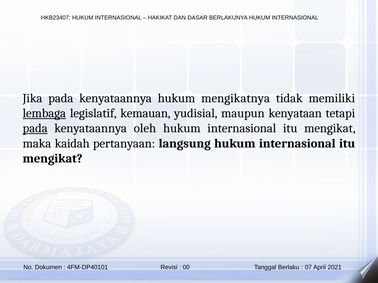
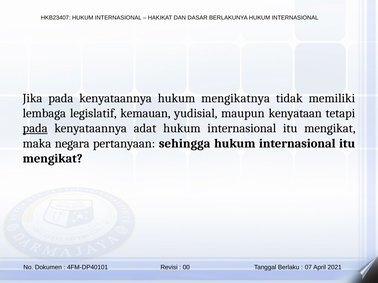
lembaga underline: present -> none (44, 113)
oleh: oleh -> adat (145, 129)
kaidah: kaidah -> negara (72, 144)
langsung: langsung -> sehingga (185, 144)
